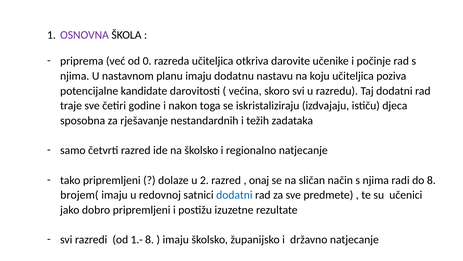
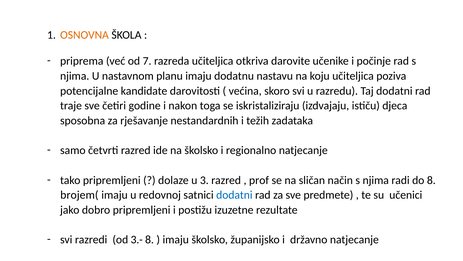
OSNOVNA colour: purple -> orange (84, 35)
0: 0 -> 7 (147, 61)
2: 2 -> 3 (204, 180)
onaj: onaj -> prof (259, 180)
1.-: 1.- -> 3.- (137, 239)
